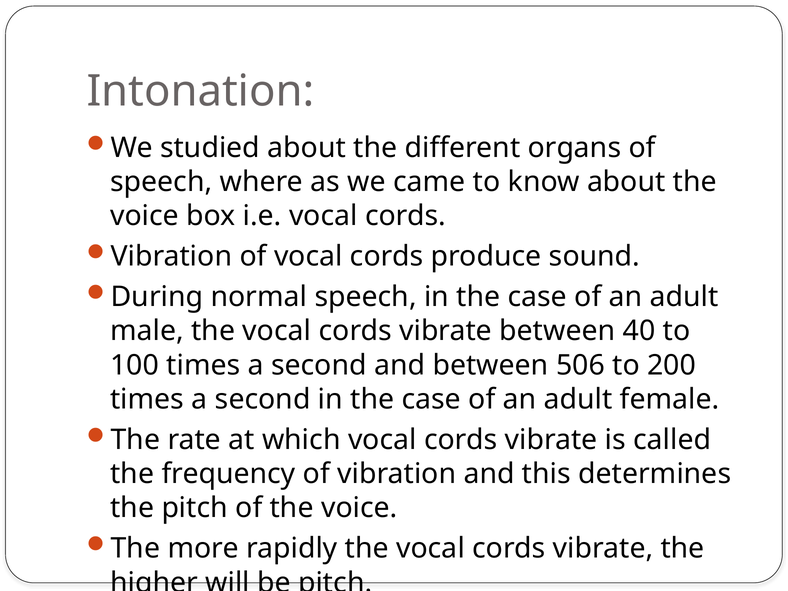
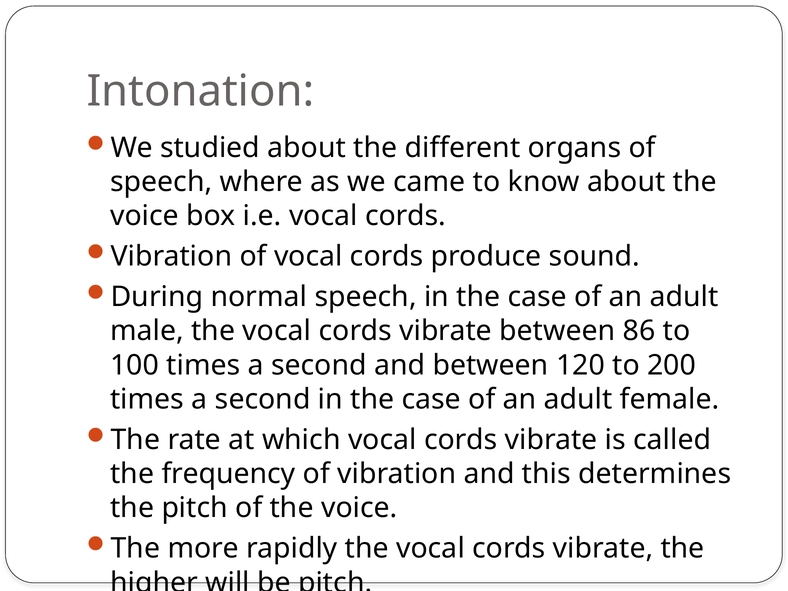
40: 40 -> 86 (639, 331)
506: 506 -> 120 (580, 365)
